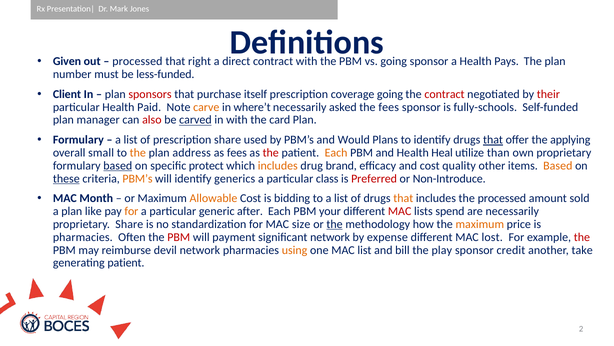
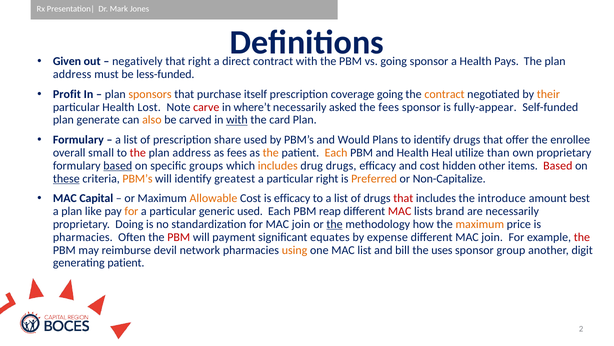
processed: processed -> negatively (137, 61)
number: number -> address (72, 74)
Client: Client -> Profit (67, 94)
sponsors colour: red -> orange (150, 94)
contract colour: red -> orange (444, 94)
their colour: red -> orange (548, 94)
Paid: Paid -> Lost (149, 107)
carve colour: orange -> red (206, 107)
fully-schools: fully-schools -> fully-appear (485, 107)
manager: manager -> generate (98, 120)
also colour: red -> orange (152, 120)
carved underline: present -> none (195, 120)
with underline: none -> present (237, 120)
that underline: present -> none (493, 140)
applying: applying -> enrollee (570, 140)
the colour: orange -> red (138, 152)
the colour: red -> orange (271, 152)
protect: protect -> groups (206, 165)
drug brand: brand -> drugs (341, 165)
quality: quality -> hidden (459, 165)
Based colour: orange -> red (558, 165)
generics: generics -> greatest (235, 178)
particular class: class -> right (327, 178)
Preferred colour: red -> orange (374, 178)
Non-Introduce: Non-Introduce -> Non-Capitalize (449, 178)
Month: Month -> Capital (96, 198)
is bidding: bidding -> efficacy (292, 198)
that colour: orange -> red (403, 198)
the processed: processed -> introduce (502, 198)
sold: sold -> best (580, 198)
generic after: after -> used (250, 211)
your: your -> reap (330, 211)
spend: spend -> brand (450, 211)
proprietary Share: Share -> Doing (129, 224)
for MAC size: size -> join (301, 224)
significant network: network -> equates (330, 237)
different MAC lost: lost -> join (492, 237)
play: play -> uses (442, 250)
credit: credit -> group (511, 250)
take: take -> digit (582, 250)
